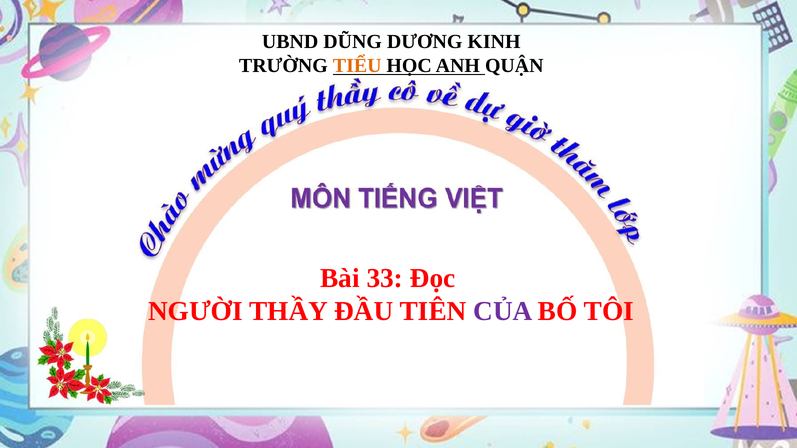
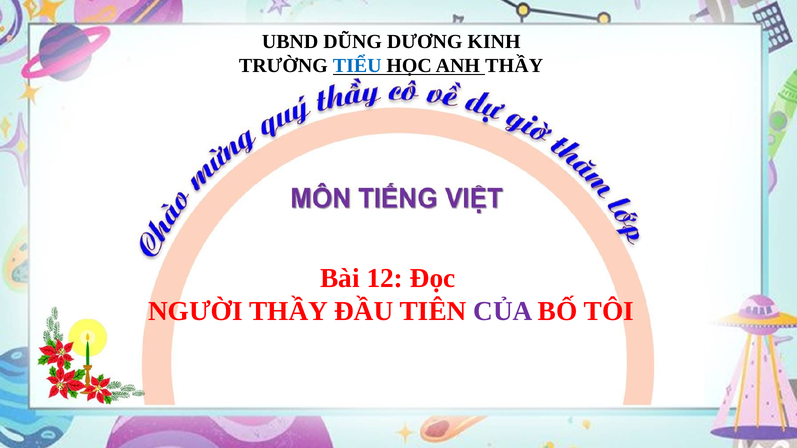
TIỂU colour: orange -> blue (357, 66)
ANH QUẬN: QUẬN -> THẦY (514, 66)
33: 33 -> 12 (385, 278)
